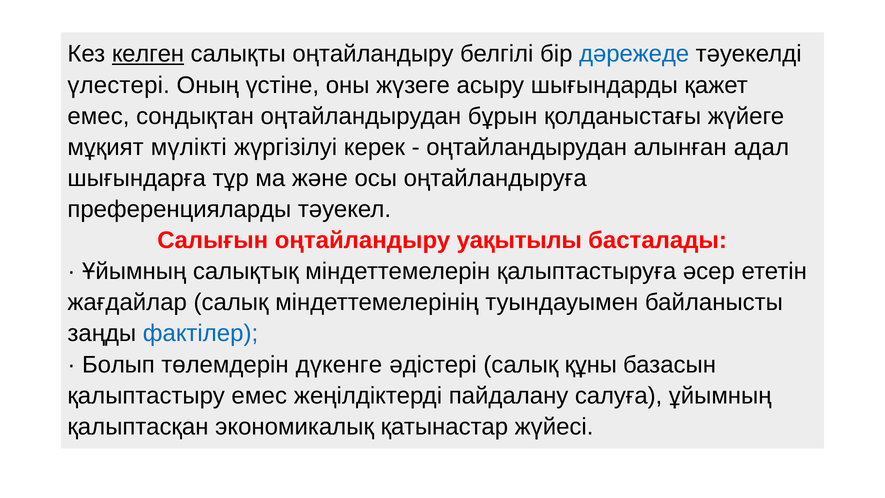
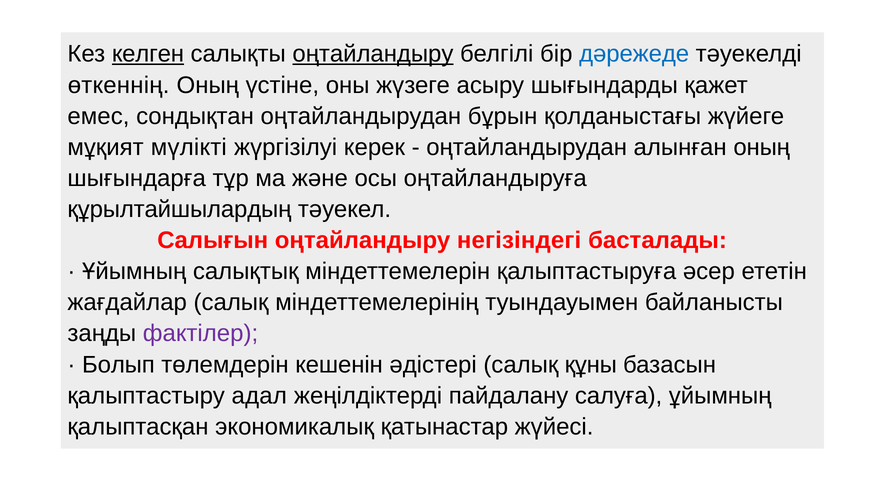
оңтайландыру underline: none -> present (373, 54)
үлестері: үлестері -> өткеннің (119, 85)
алынған адал: адал -> оның (762, 147)
преференцияларды: преференцияларды -> құрылтайшылардың (179, 209)
уақытылы: уақытылы -> негізіндегі (519, 240)
фактілер colour: blue -> purple (201, 333)
дүкенге: дүкенге -> кешенін (339, 364)
қалыптастыру емес: емес -> адал (259, 396)
